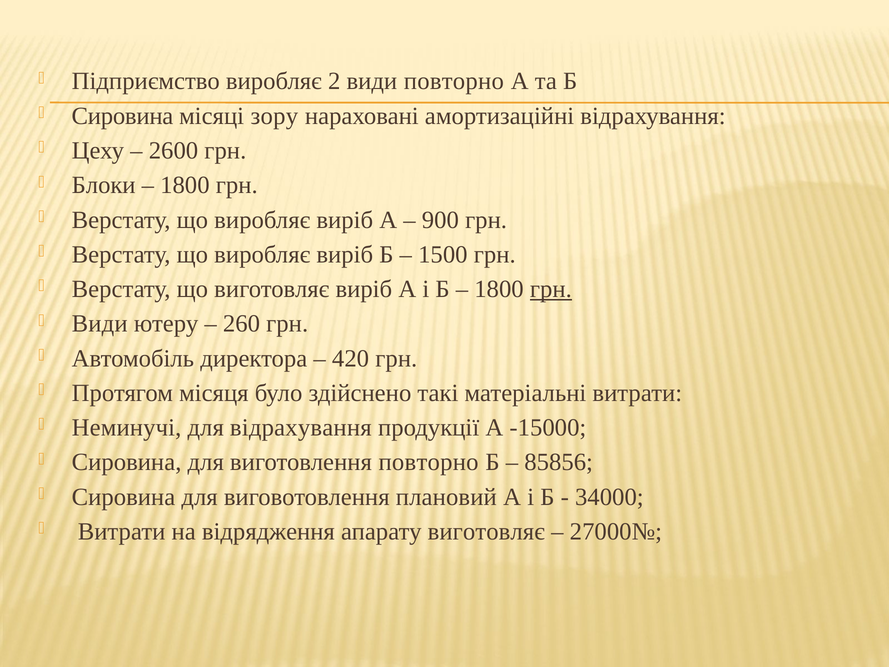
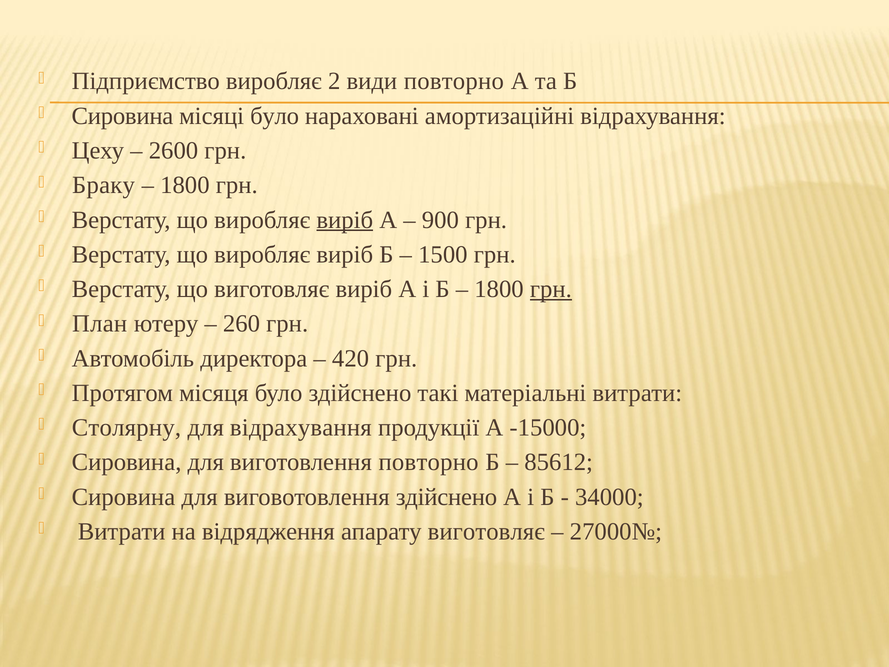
місяці зору: зору -> було (275, 116)
Блоки: Блоки -> Браку (104, 185)
виріб underline: none -> present (345, 220)
Види: Види -> План (100, 324)
Неминучі: Неминучі -> Столярну (126, 427)
85856: 85856 -> 85612 (559, 462)
виговотовлення плановий: плановий -> здійснено (446, 497)
